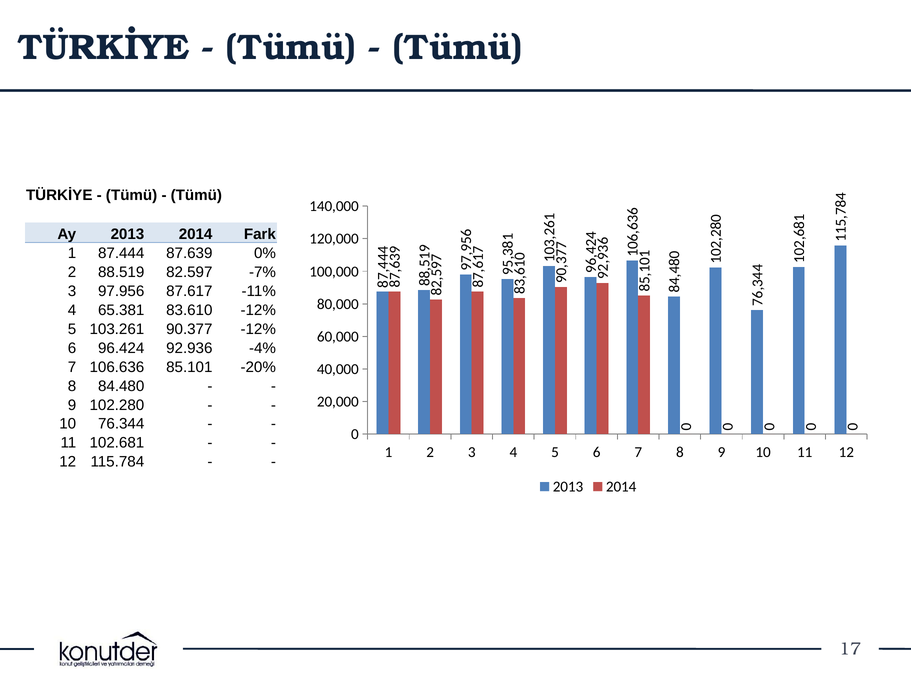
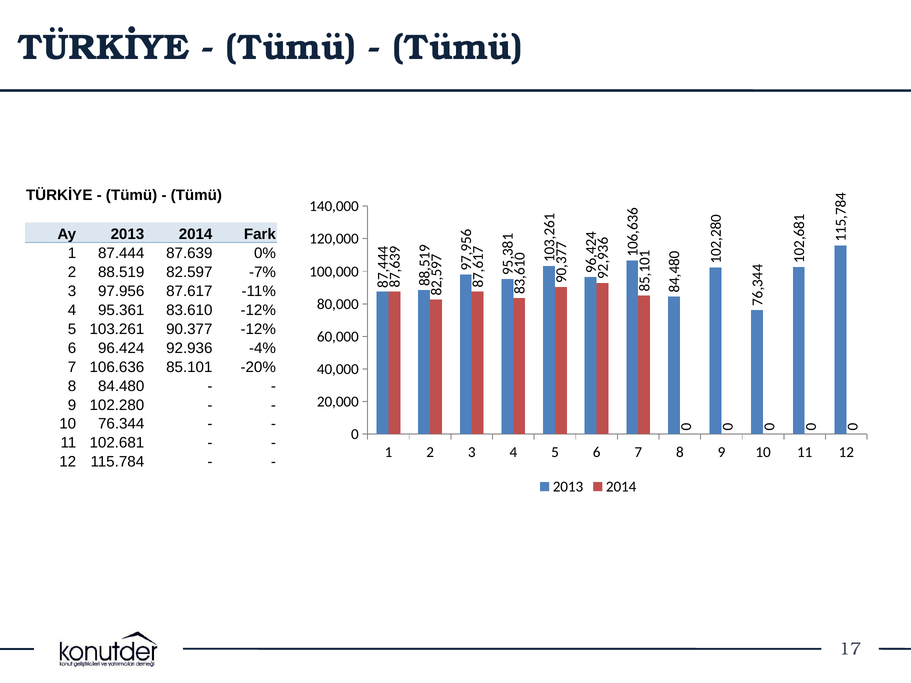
65.381: 65.381 -> 95.361 (121, 310)
